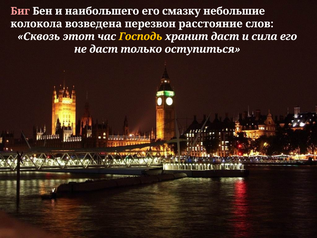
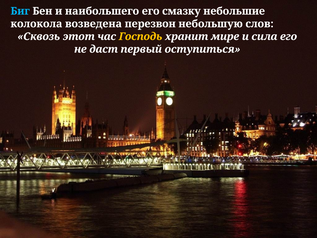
Биг colour: pink -> light blue (20, 11)
расстояние: расстояние -> небольшую (211, 24)
хранит даст: даст -> мире (225, 36)
только: только -> первый (141, 49)
